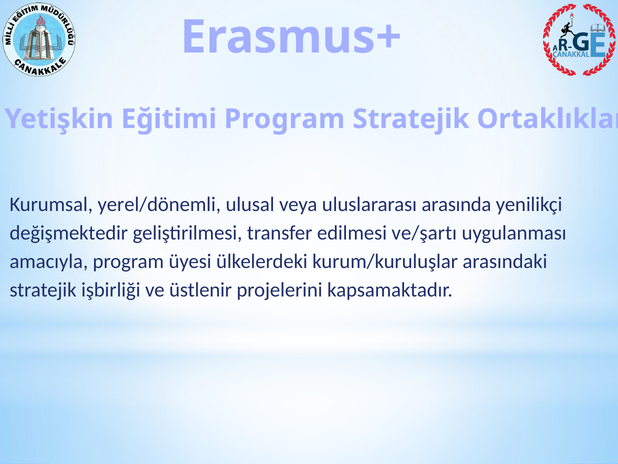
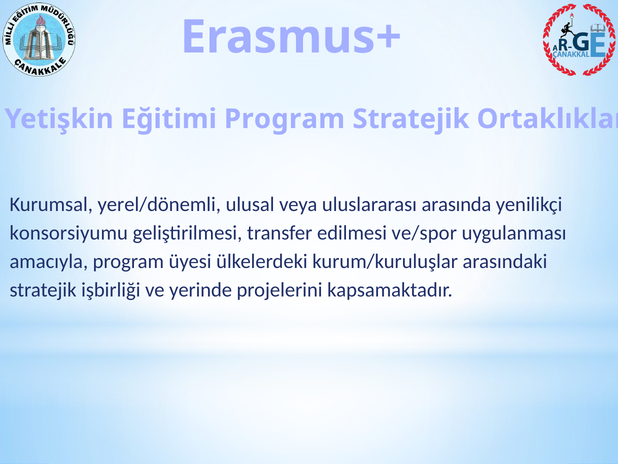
değişmektedir: değişmektedir -> konsorsiyumu (69, 233)
ve/şartı: ve/şartı -> ve/spor (424, 233)
üstlenir: üstlenir -> yerinde (201, 289)
